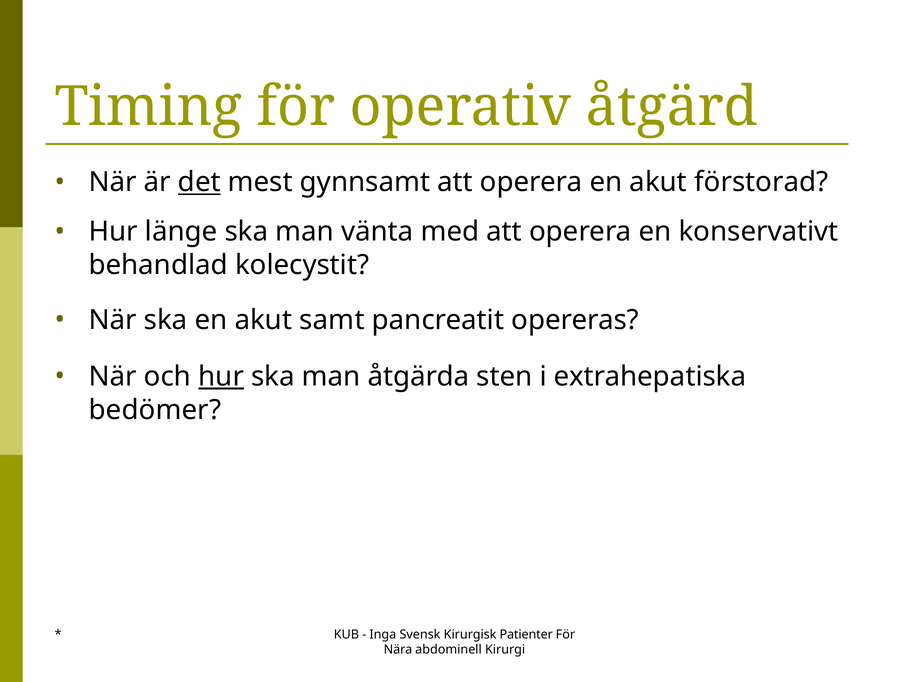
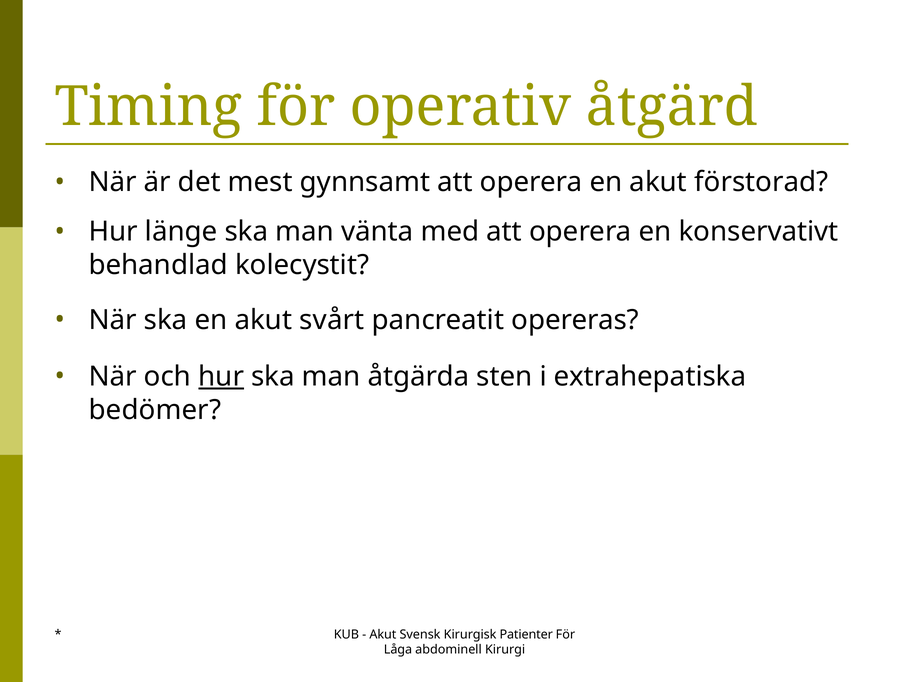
det underline: present -> none (199, 182)
samt: samt -> svårt (332, 320)
Inga: Inga -> Akut (383, 634)
Nära: Nära -> Låga (398, 649)
